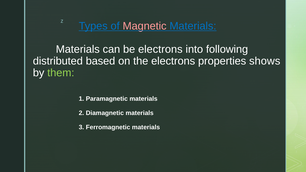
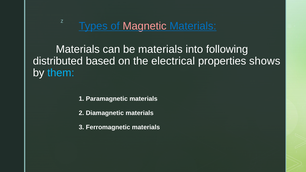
be electrons: electrons -> materials (160, 49)
the electrons: electrons -> electrical (173, 61)
them colour: light green -> light blue (61, 73)
